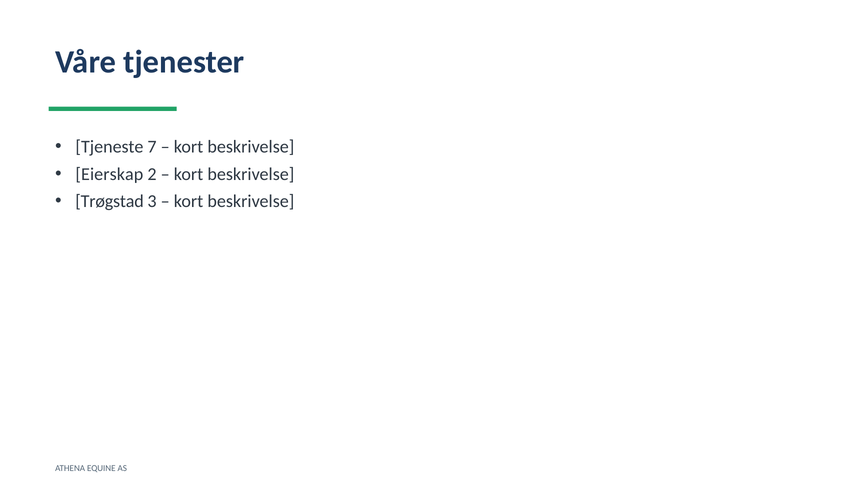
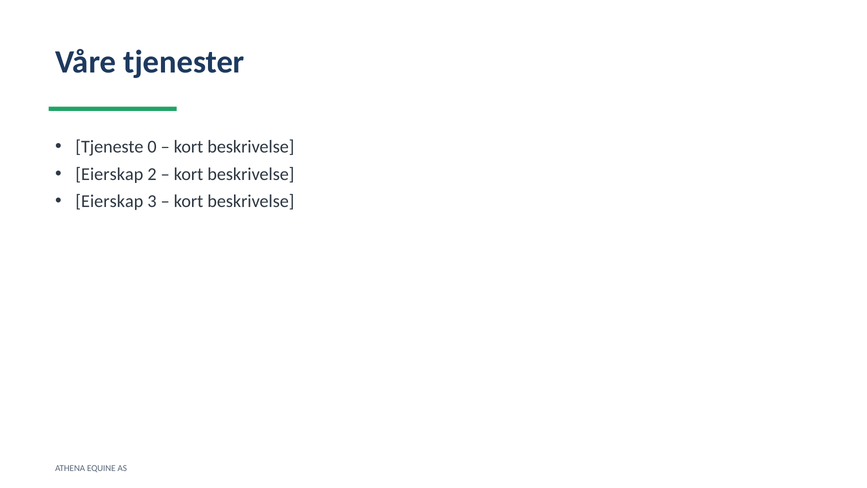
7: 7 -> 0 (152, 147)
Trøgstad: Trøgstad -> Eierskap (109, 201)
